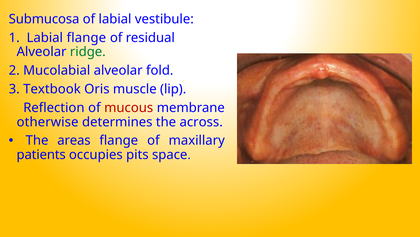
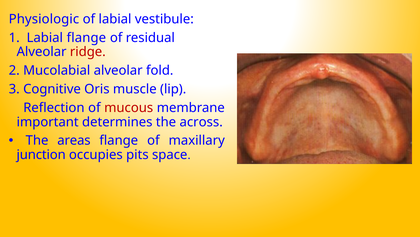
Submucosa: Submucosa -> Physiologic (44, 19)
ridge colour: green -> red (88, 52)
Textbook: Textbook -> Cognitive (52, 89)
otherwise: otherwise -> important (48, 122)
patients: patients -> junction (41, 154)
